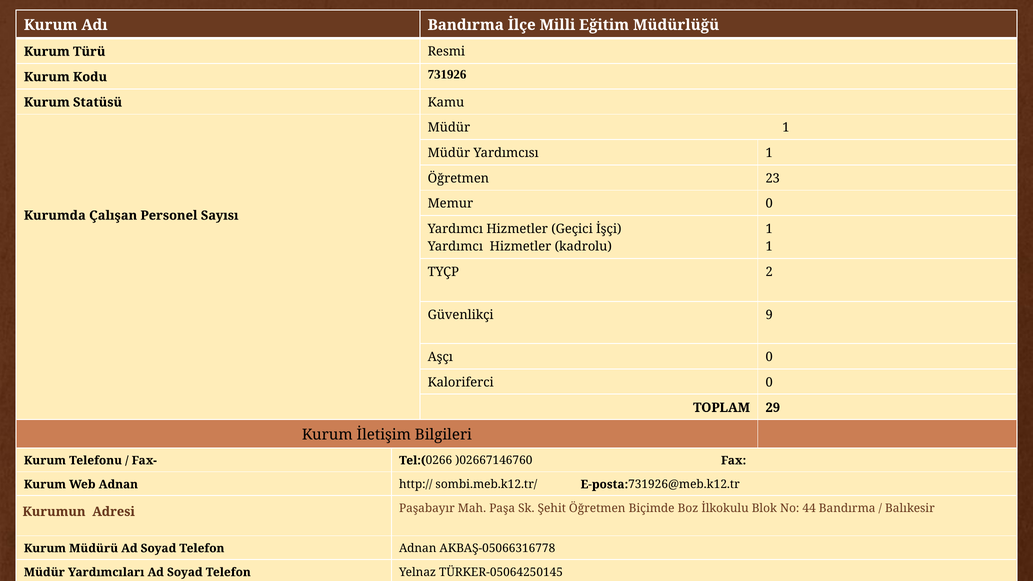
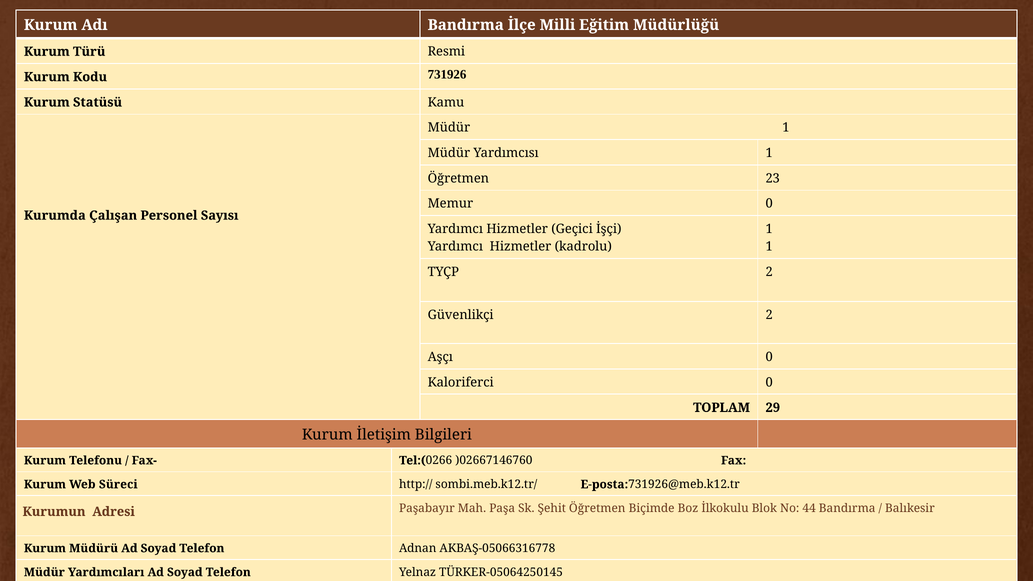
9: 9 -> 2 (769, 315)
Web Adnan: Adnan -> Süreci (118, 485)
